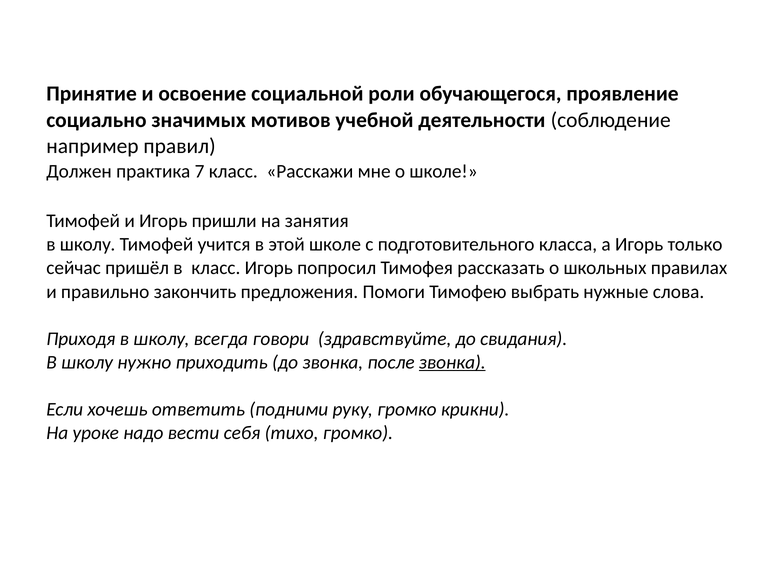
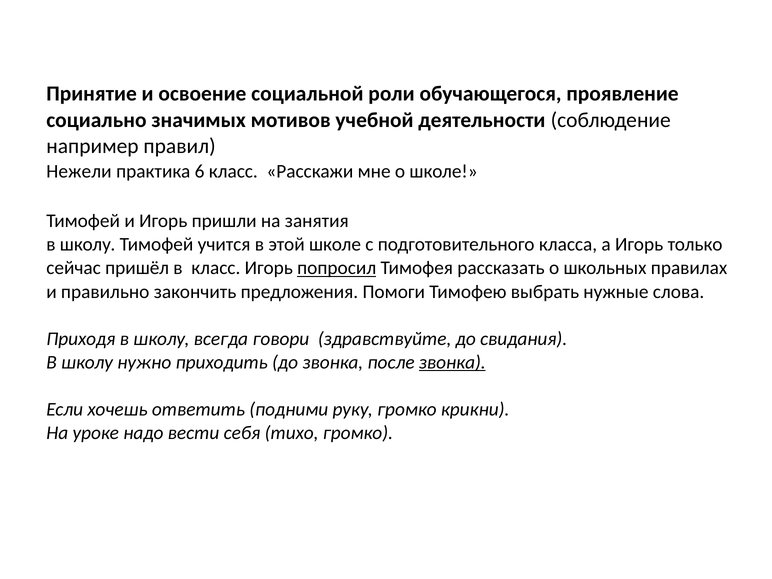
Должен: Должен -> Нежели (79, 171)
7: 7 -> 6 (200, 171)
попросил underline: none -> present (337, 268)
